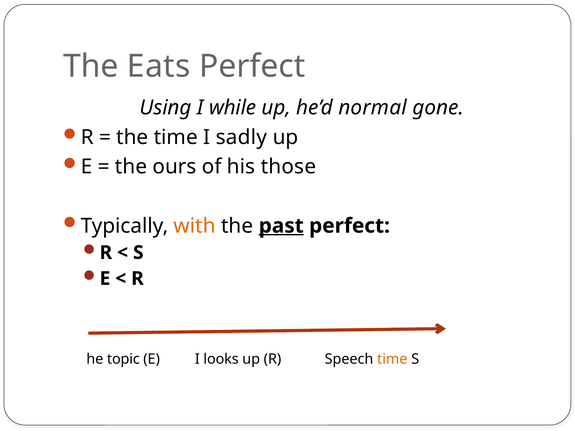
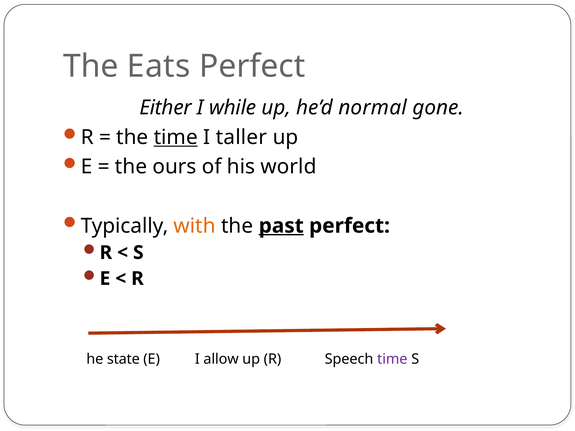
Using: Using -> Either (166, 108)
time underline: none -> present (176, 137)
sadly: sadly -> taller (241, 137)
those: those -> world (289, 167)
topic: topic -> state (123, 359)
looks: looks -> allow (221, 359)
time colour: orange -> purple (392, 359)
